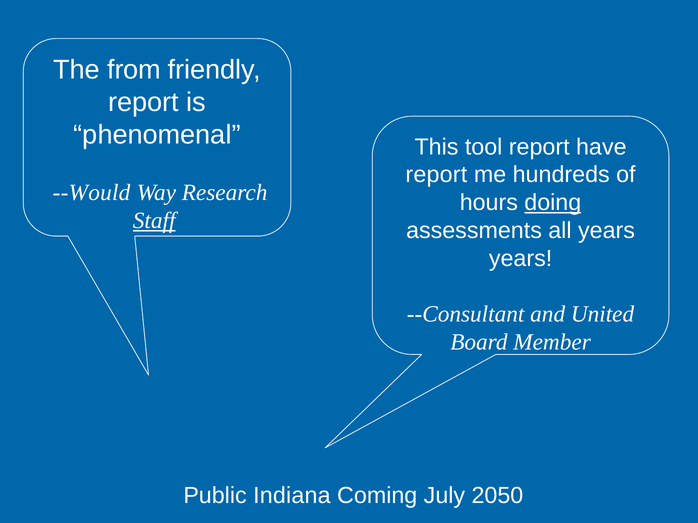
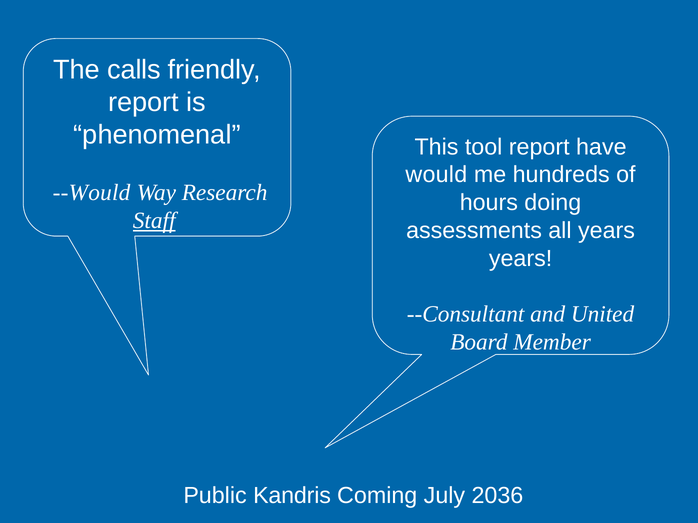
from: from -> calls (134, 70)
report: report -> would (436, 175)
doing underline: present -> none (553, 203)
Indiana: Indiana -> Kandris (292, 496)
2050: 2050 -> 2036 (497, 496)
